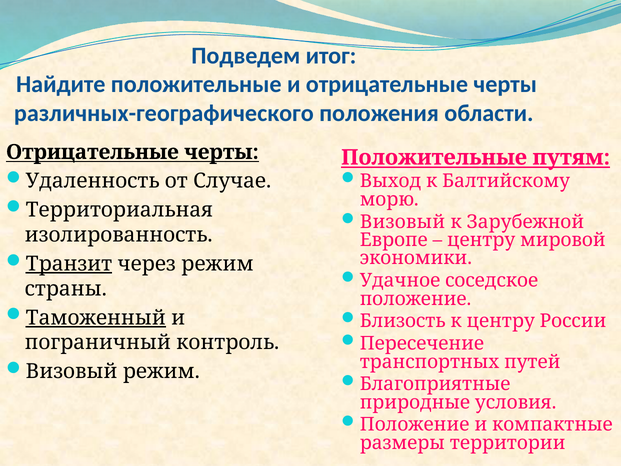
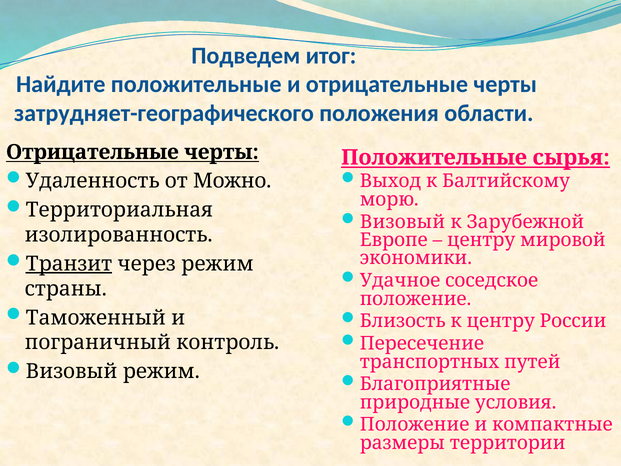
различных-географического: различных-географического -> затрудняет-географического (164, 113)
путям: путям -> сырья (571, 157)
Случае: Случае -> Можно (232, 181)
Таможенный underline: present -> none (96, 318)
